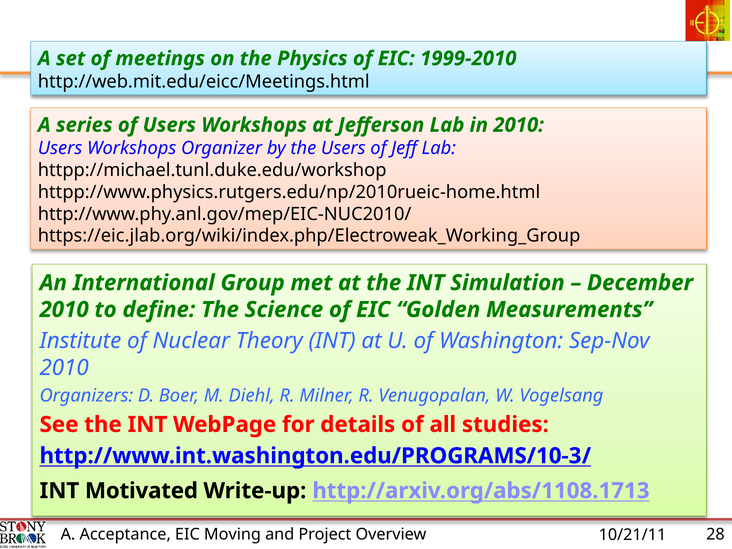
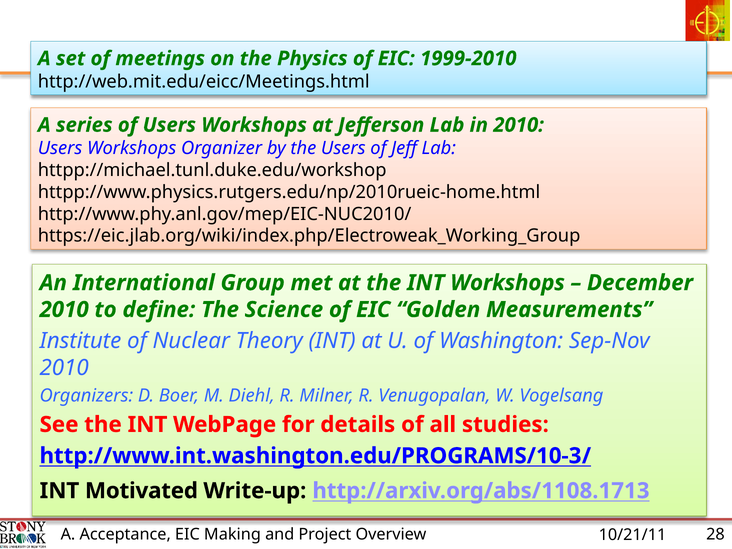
INT Simulation: Simulation -> Workshops (508, 283)
Moving: Moving -> Making (232, 535)
